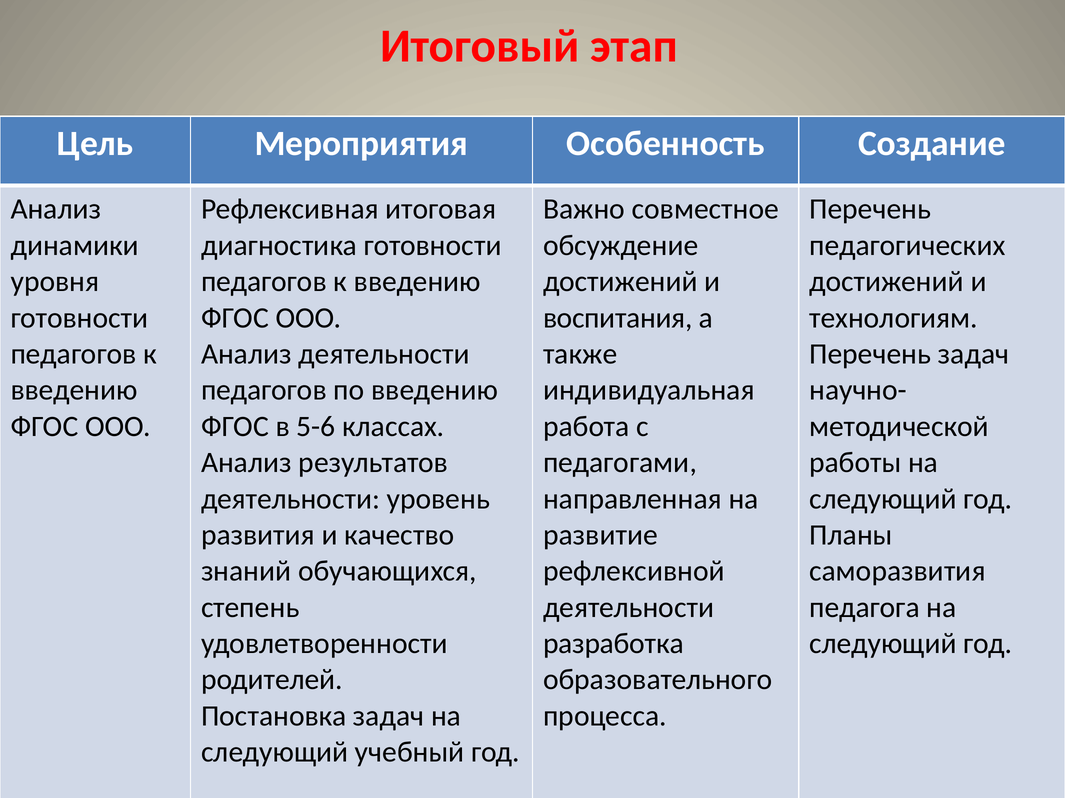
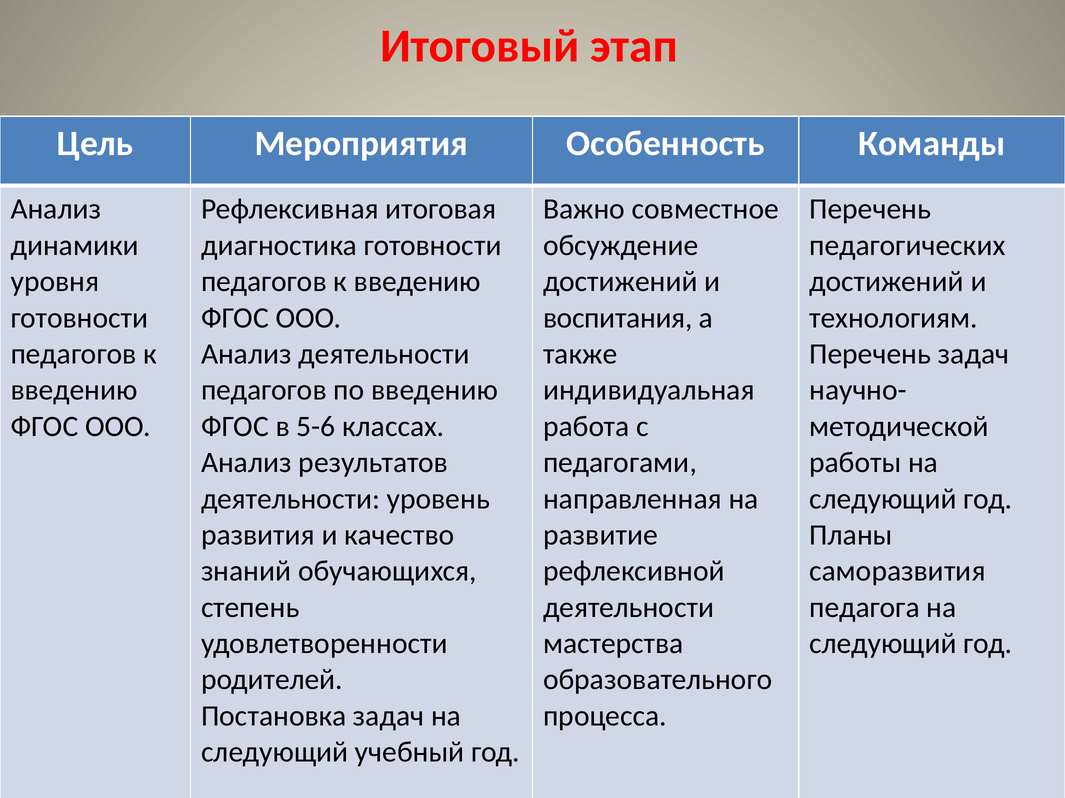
Создание: Создание -> Команды (932, 144)
разработка: разработка -> мастерства (613, 644)
